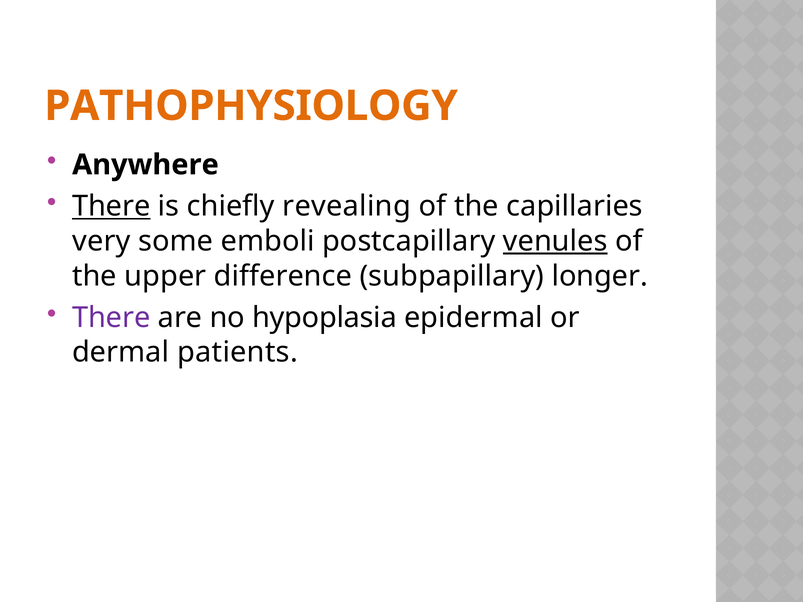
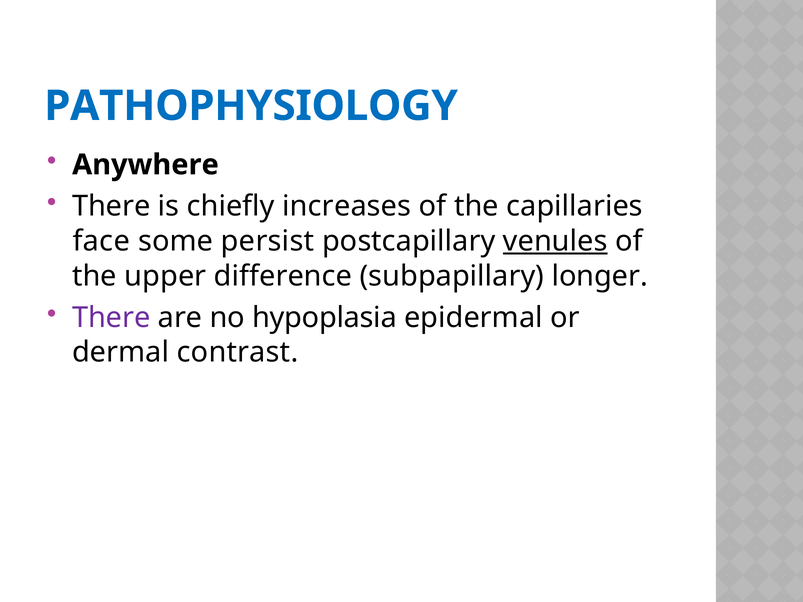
PATHOPHYSIOLOGY colour: orange -> blue (251, 106)
There underline: present -> none (111, 206)
revealing: revealing -> increases (347, 206)
very: very -> face (101, 241)
emboli: emboli -> persist (268, 241)
patients: patients -> contrast (238, 353)
